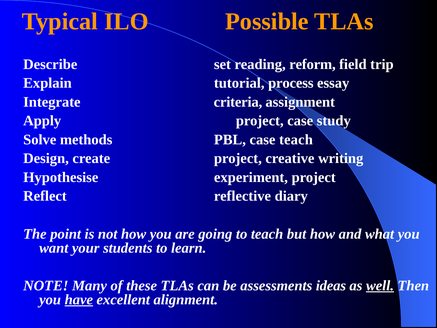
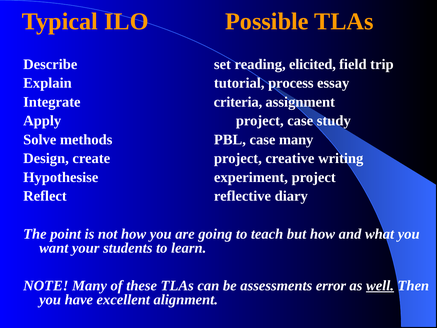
reform: reform -> elicited (312, 64)
case teach: teach -> many (296, 140)
ideas: ideas -> error (331, 285)
have underline: present -> none (79, 299)
